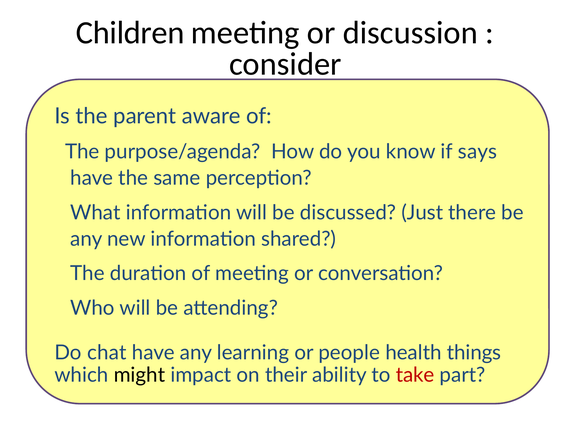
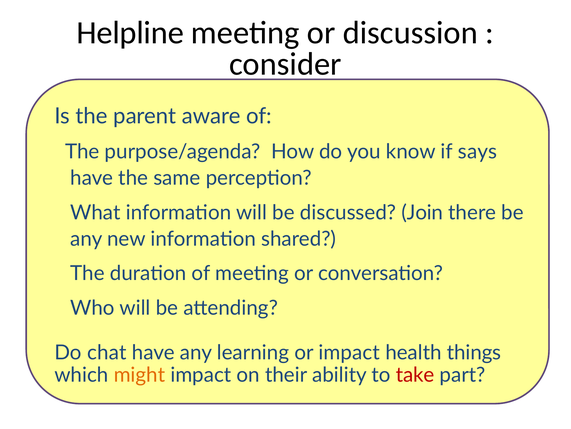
Children: Children -> Helpline (130, 33)
Just: Just -> Join (422, 212)
or people: people -> impact (349, 352)
might colour: black -> orange (139, 374)
